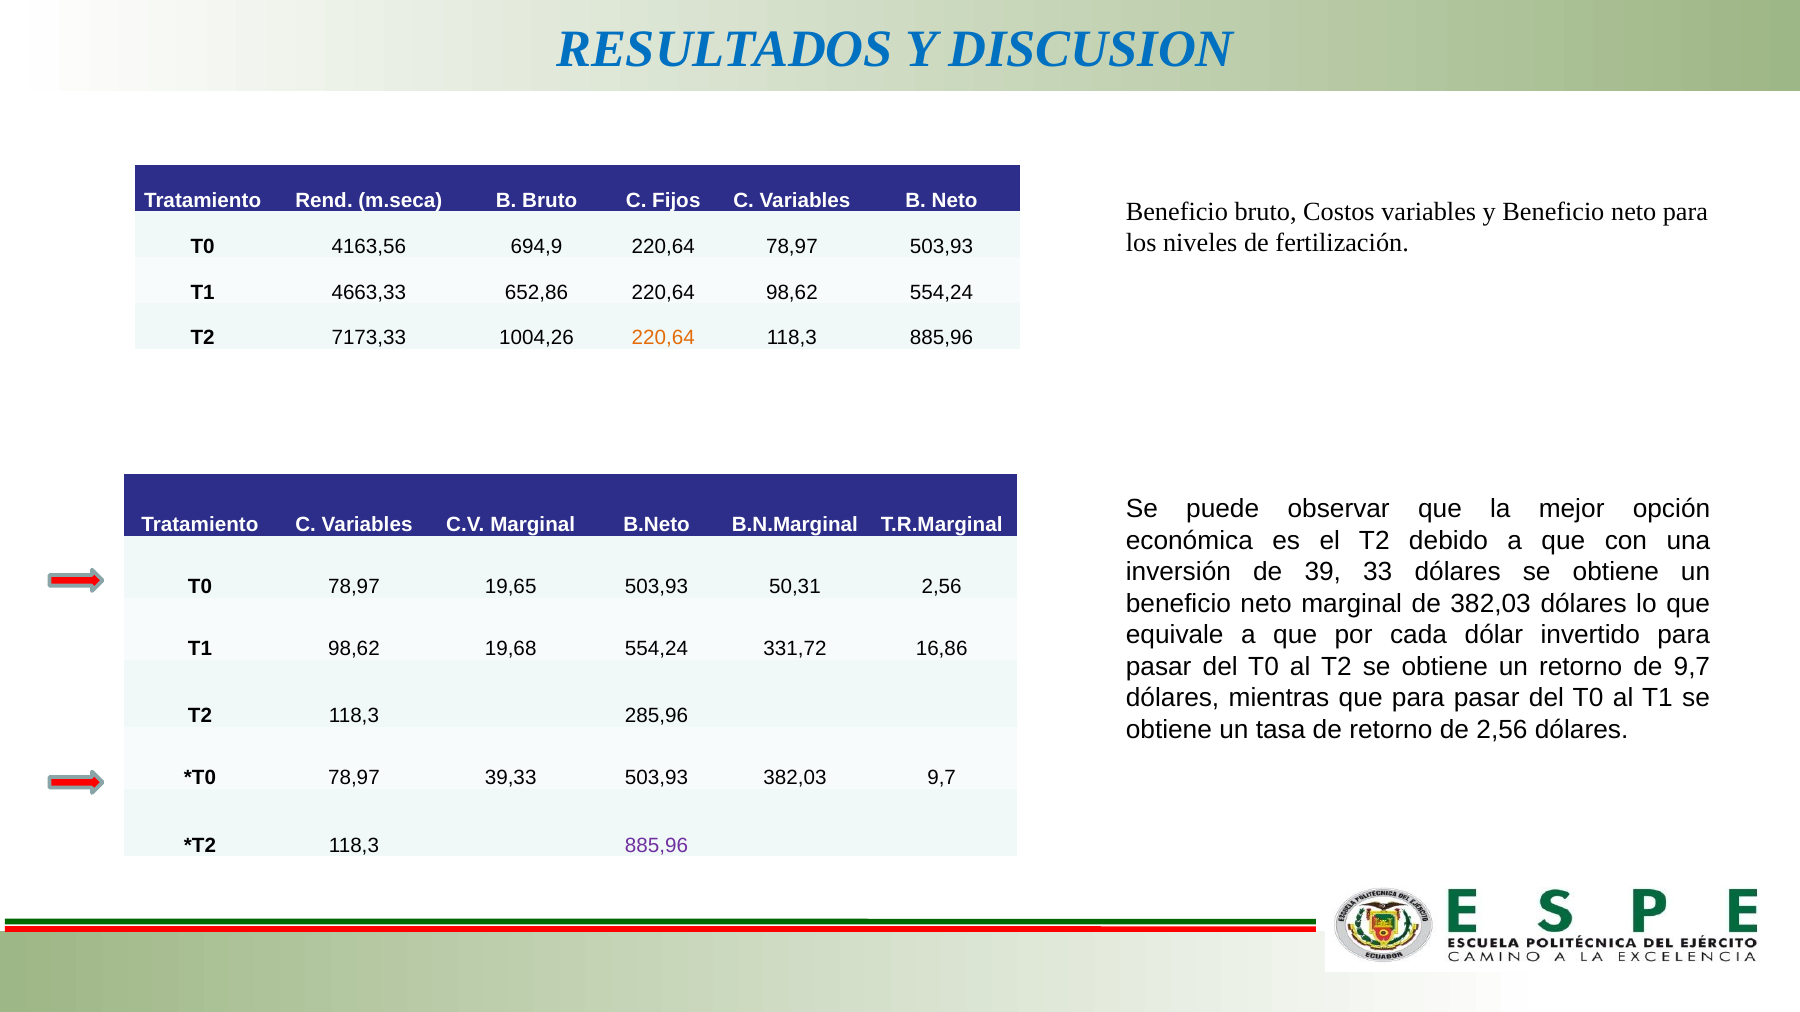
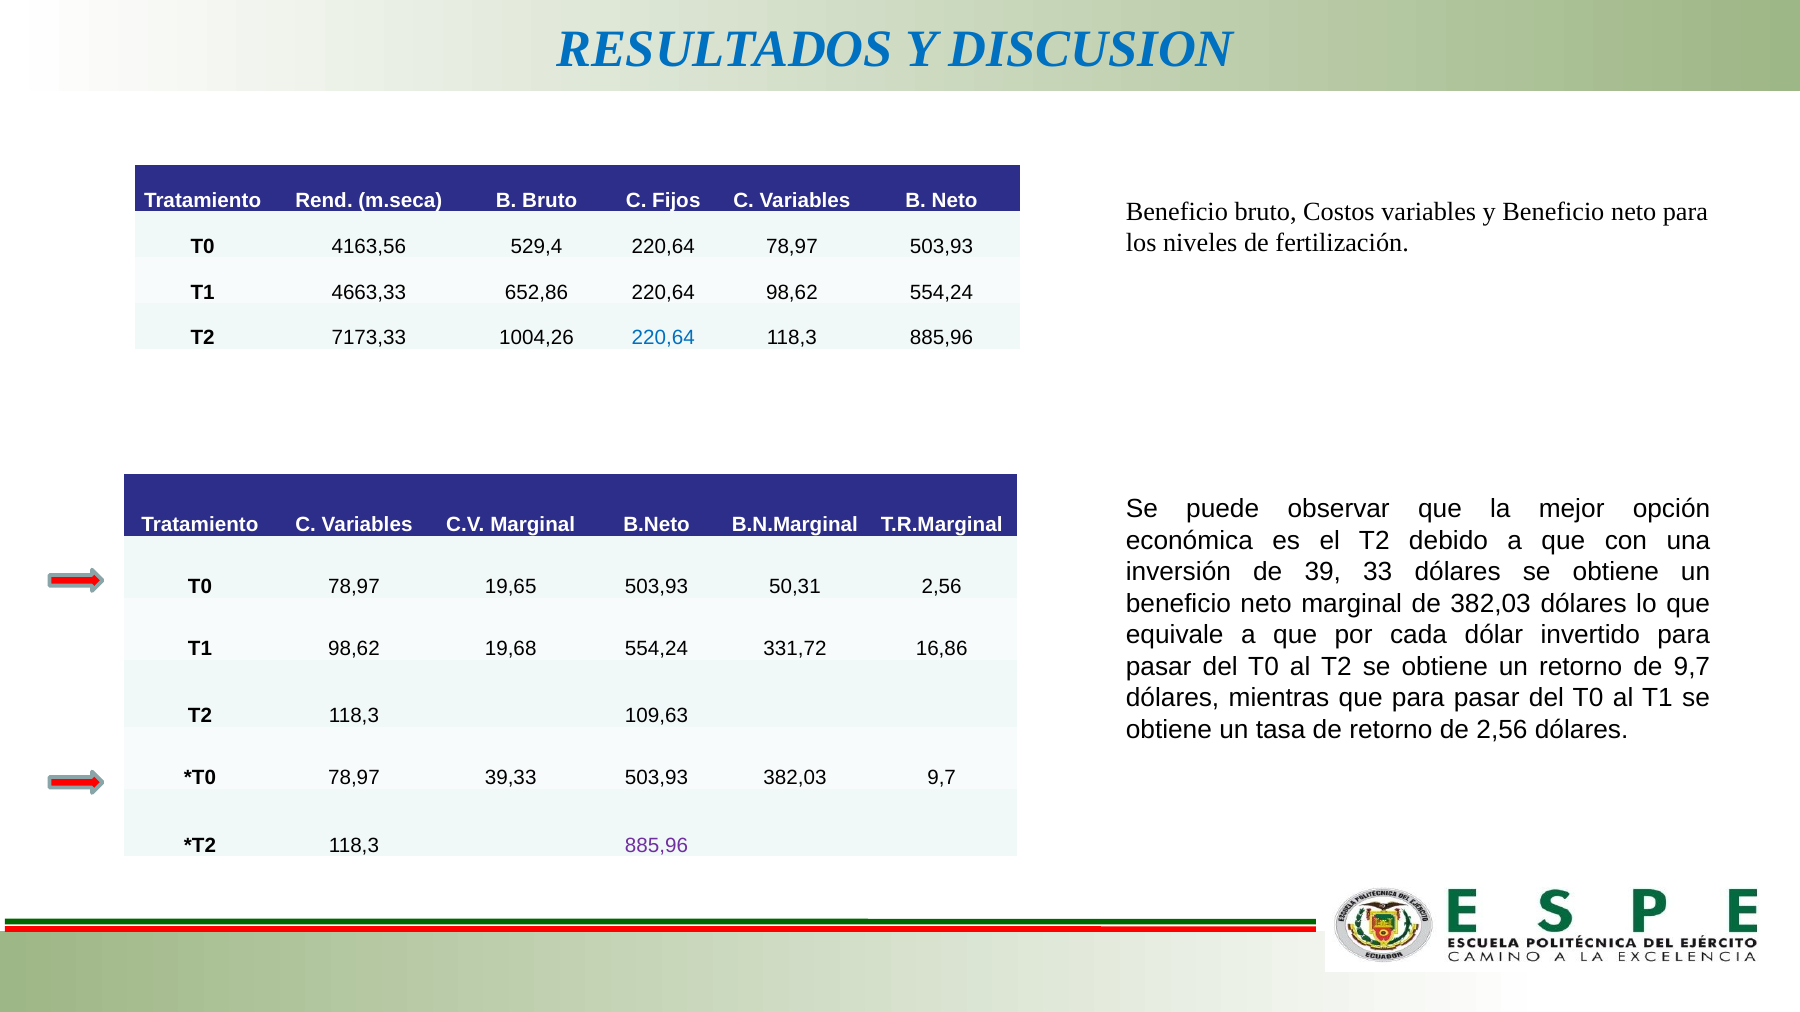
694,9: 694,9 -> 529,4 (537, 246)
220,64 colour: orange -> blue (663, 338)
285,96: 285,96 -> 109,63 (656, 716)
